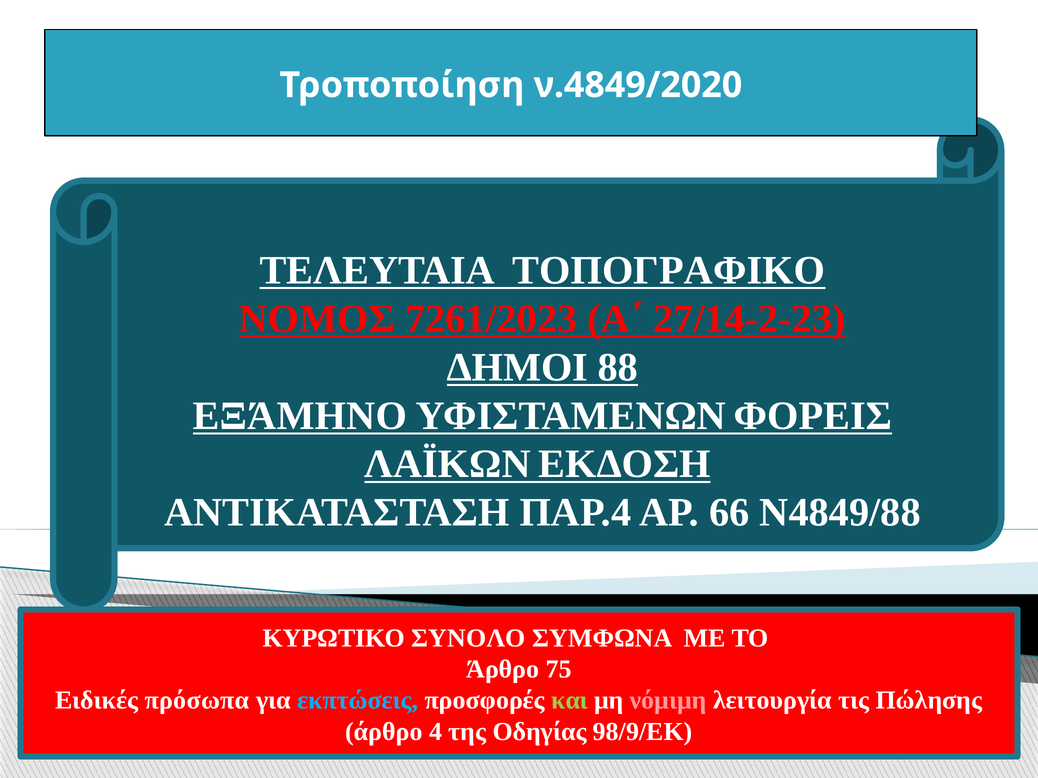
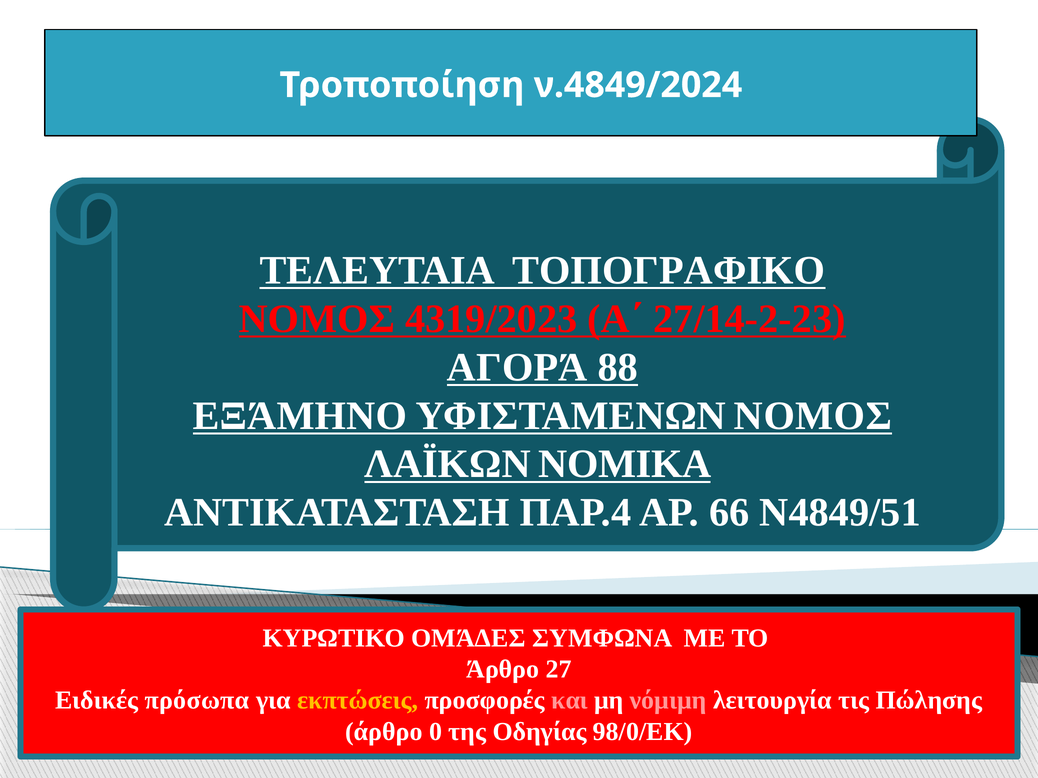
ν.4849/2020: ν.4849/2020 -> ν.4849/2024 (638, 85)
7261/2023: 7261/2023 -> 4319/2023 (491, 319)
ΔΗΜΟΙ: ΔΗΜΟΙ -> ΑΓΟΡΆ (517, 368)
ΥΦΙΣΤΑΜΕΝΩΝ ΦΟΡΕΙΣ: ΦΟΡΕΙΣ -> ΝΟΜΟΣ (813, 416)
ΕΚΔΟΣΗ: ΕΚΔΟΣΗ -> ΝΟΜΙΚΑ (625, 464)
Ν4849/88: Ν4849/88 -> Ν4849/51 (840, 513)
ΣΥΝΟΛΟ: ΣΥΝΟΛΟ -> ΟΜΆΔΕΣ (468, 639)
75: 75 -> 27 (559, 670)
εκπτώσεις colour: light blue -> yellow (358, 701)
και colour: light green -> pink (570, 701)
4: 4 -> 0 (436, 732)
98/9/ΕΚ: 98/9/ΕΚ -> 98/0/ΕΚ (643, 732)
